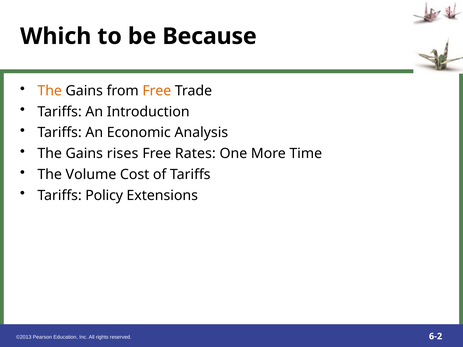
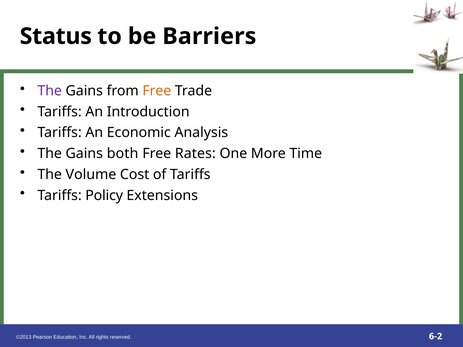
Which: Which -> Status (56, 36)
Because: Because -> Barriers (209, 36)
The colour: orange -> purple (50, 91)
rises: rises -> both (123, 154)
